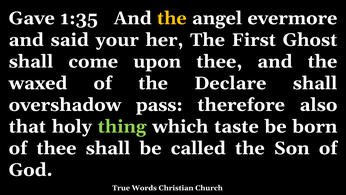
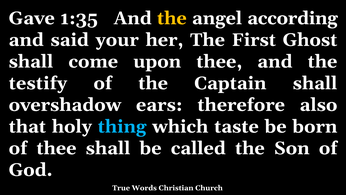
evermore: evermore -> according (292, 18)
waxed: waxed -> testify (38, 83)
Declare: Declare -> Captain (230, 83)
pass: pass -> ears (159, 105)
thing colour: light green -> light blue (122, 126)
